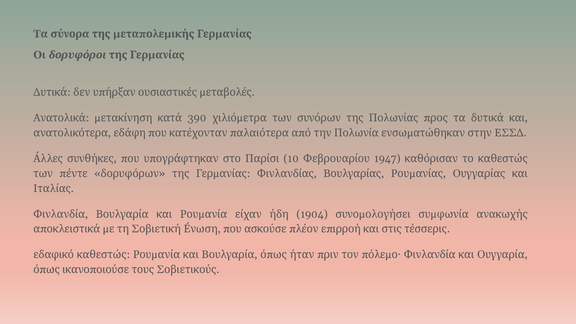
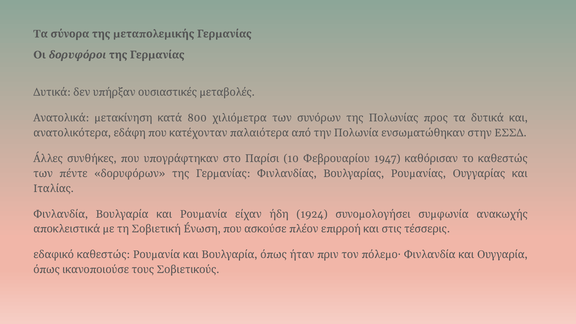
390: 390 -> 800 (197, 118)
1904: 1904 -> 1924 (312, 214)
